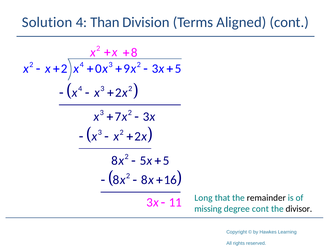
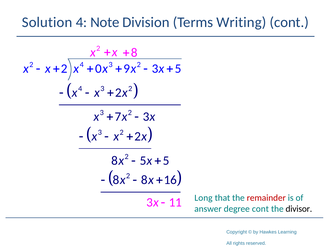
Than: Than -> Note (105, 22)
Aligned: Aligned -> Writing (241, 22)
remainder colour: black -> red (266, 198)
missing: missing -> answer (208, 209)
